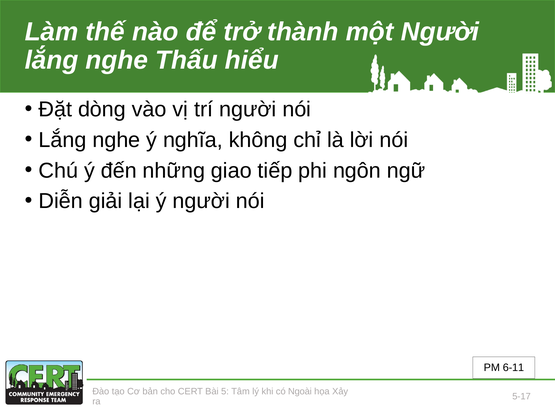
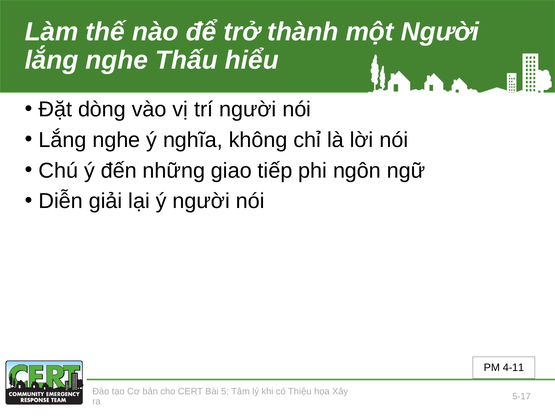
6-11: 6-11 -> 4-11 (513, 368)
Ngoài: Ngoài -> Thiệu (300, 392)
